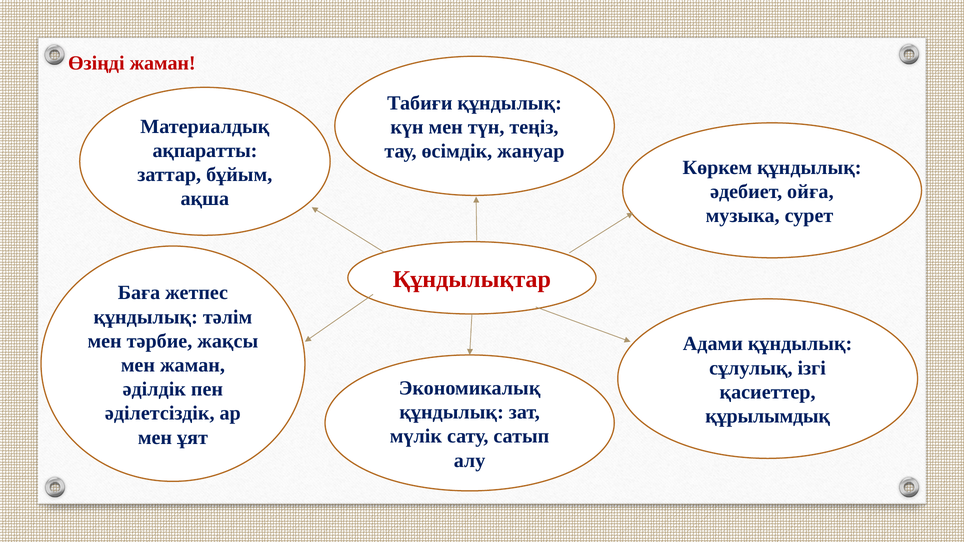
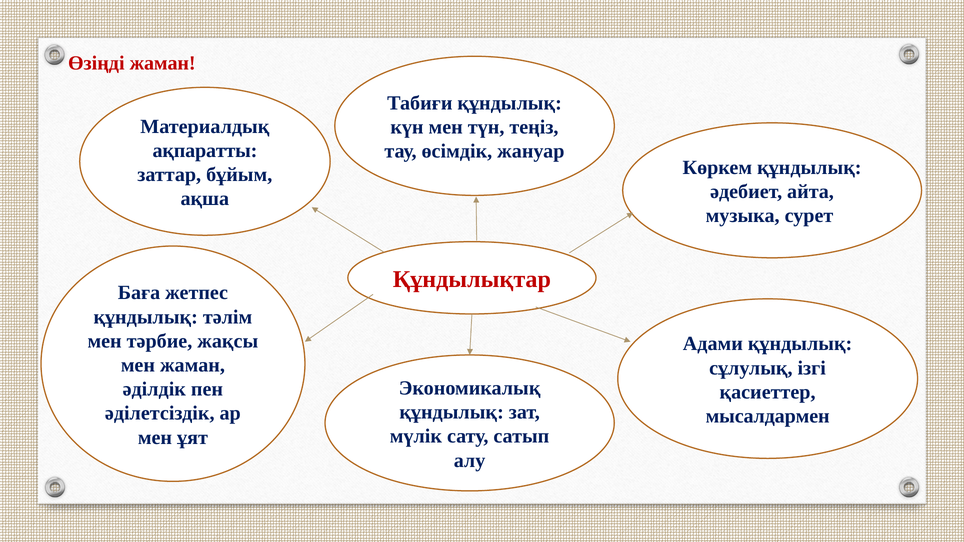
ойға: ойға -> айта (811, 192)
құрылымдық: құрылымдық -> мысалдармен (768, 416)
